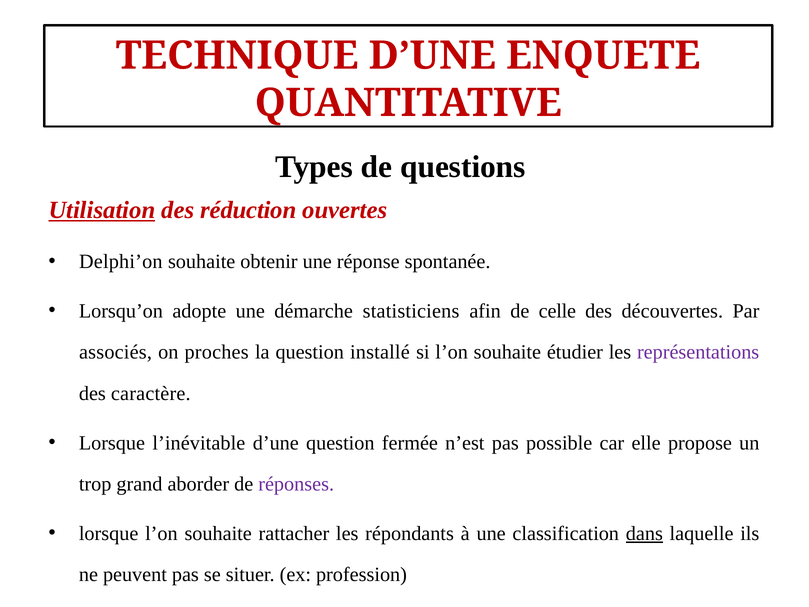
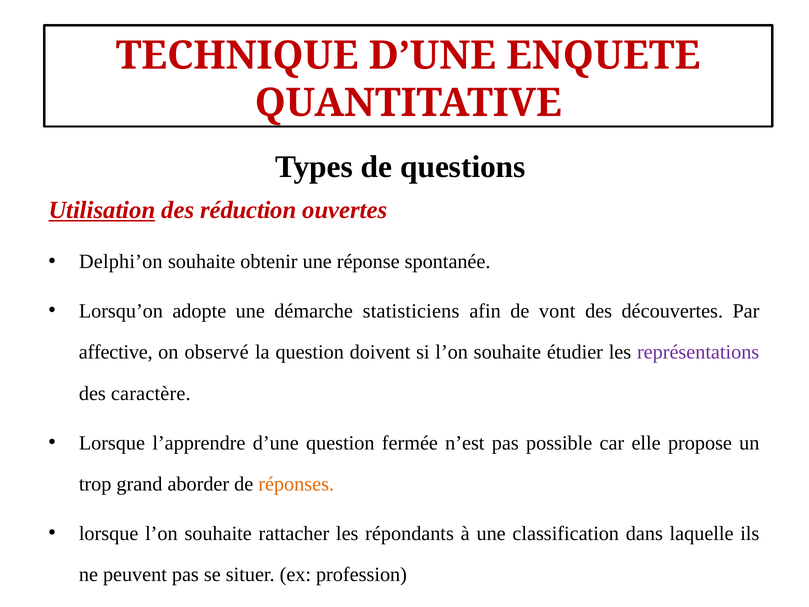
celle: celle -> vont (557, 311)
associés: associés -> affective (116, 352)
proches: proches -> observé (217, 352)
installé: installé -> doivent (380, 352)
l’inévitable: l’inévitable -> l’apprendre (199, 443)
réponses colour: purple -> orange (296, 484)
dans underline: present -> none (644, 533)
